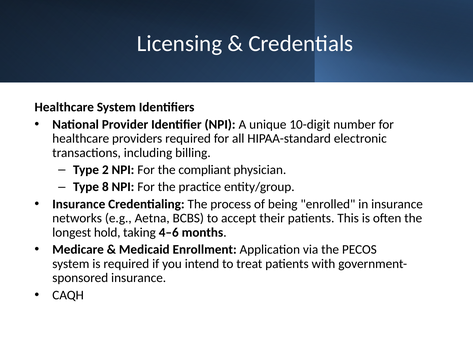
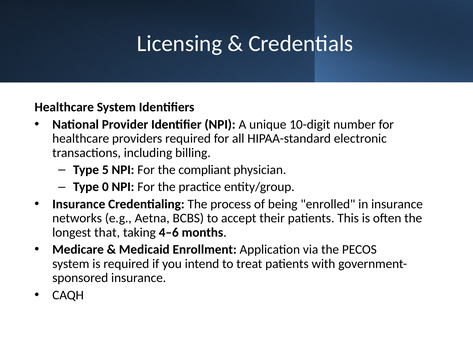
2: 2 -> 5 (105, 170)
8: 8 -> 0 (105, 187)
hold: hold -> that (107, 232)
